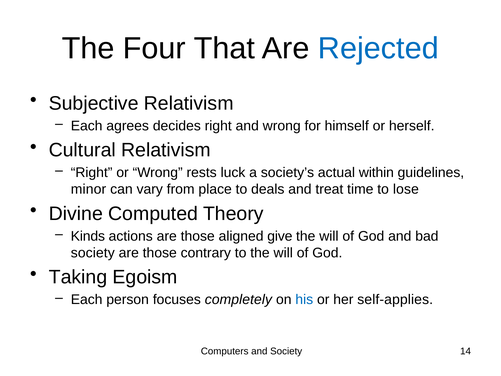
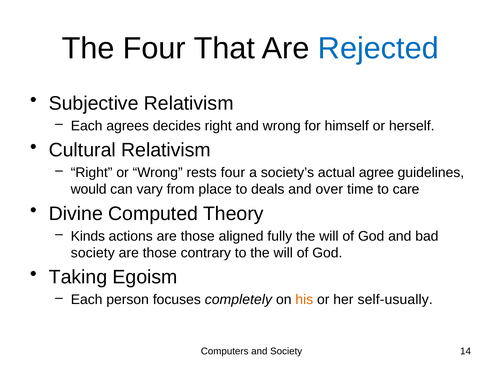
rests luck: luck -> four (233, 172)
within: within -> agree (376, 172)
minor: minor -> would (89, 189)
treat: treat -> over (329, 189)
lose: lose -> care (406, 189)
give: give -> fully (280, 236)
his colour: blue -> orange (304, 299)
self-applies: self-applies -> self-usually (395, 299)
